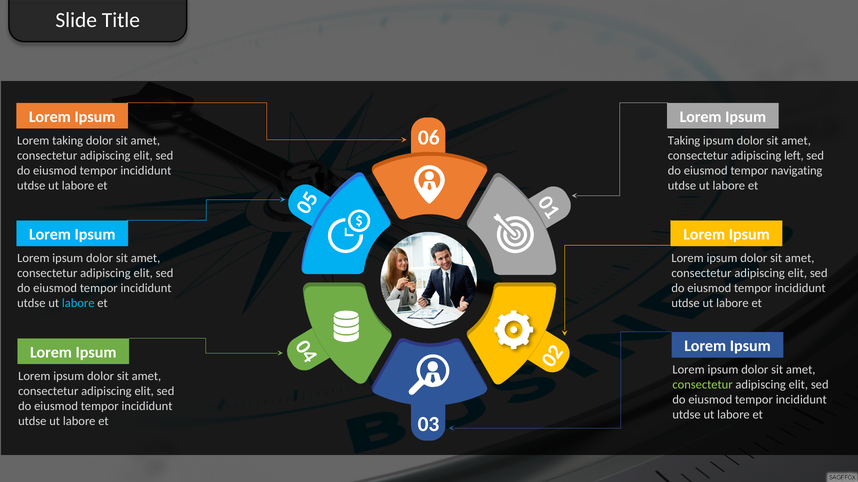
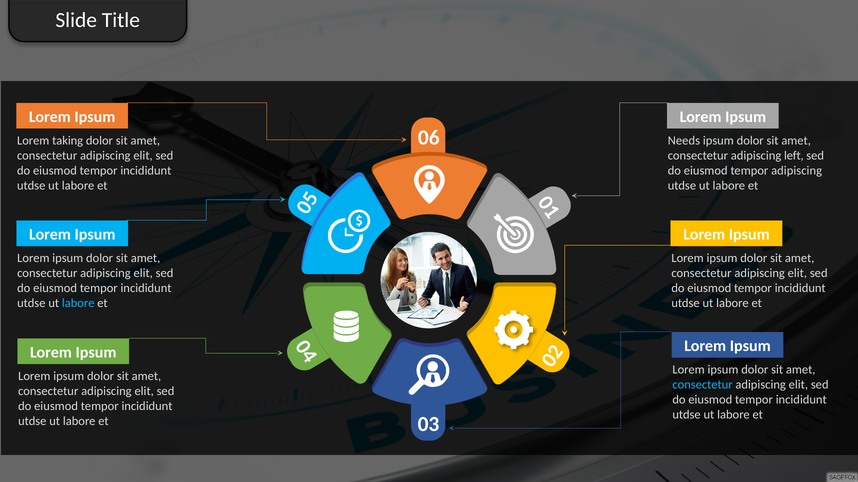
Taking: Taking -> Needs (684, 141)
tempor navigating: navigating -> adipiscing (797, 171)
consectetur colour: light green -> light blue (703, 385)
